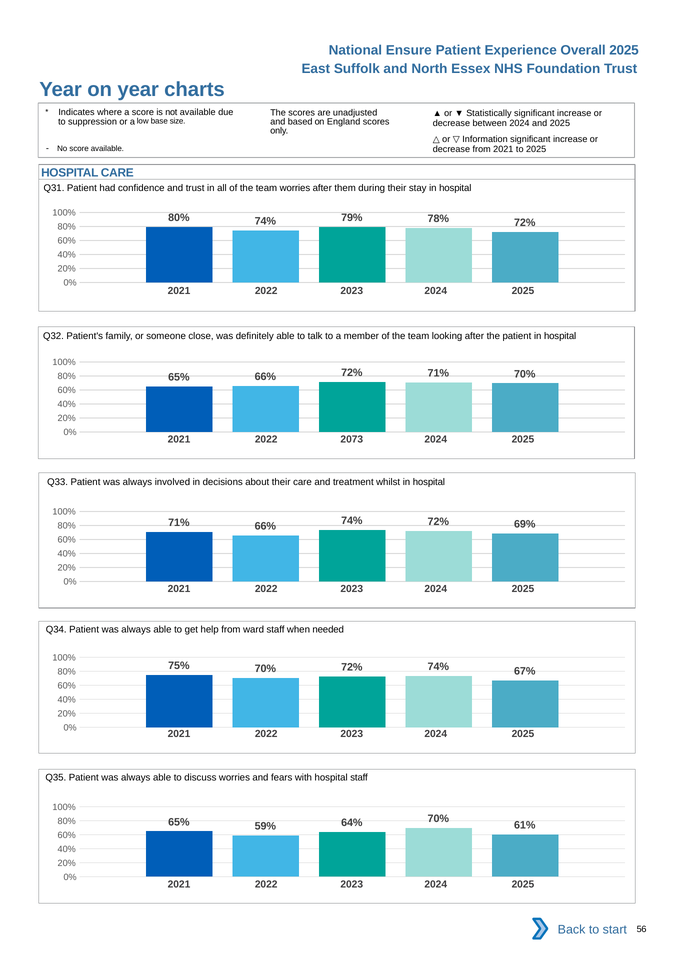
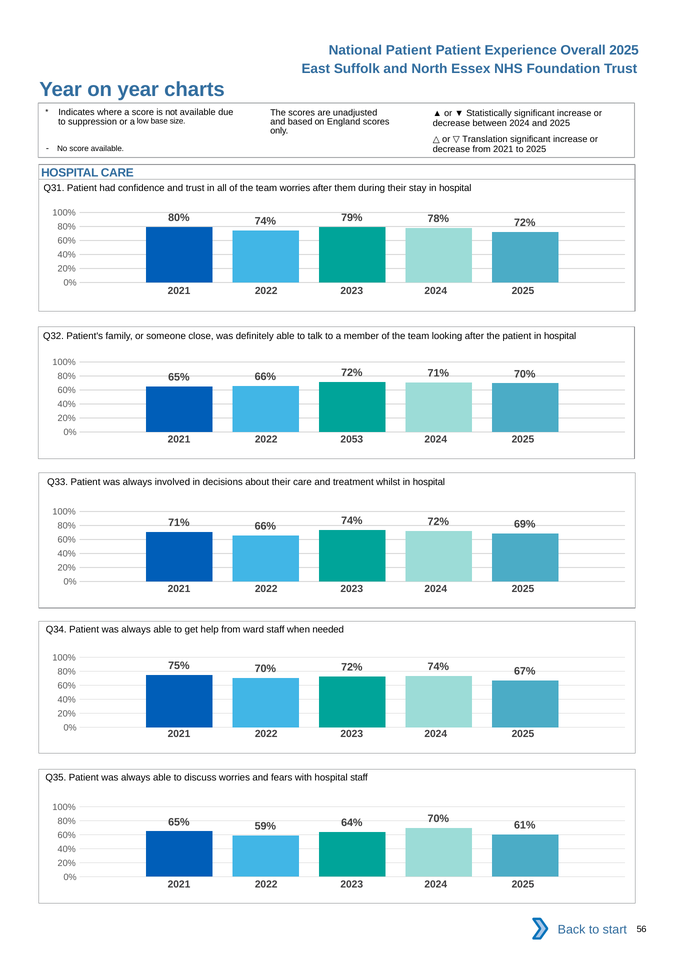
National Ensure: Ensure -> Patient (409, 50)
Information: Information -> Translation (485, 139)
2073: 2073 -> 2053 (352, 439)
